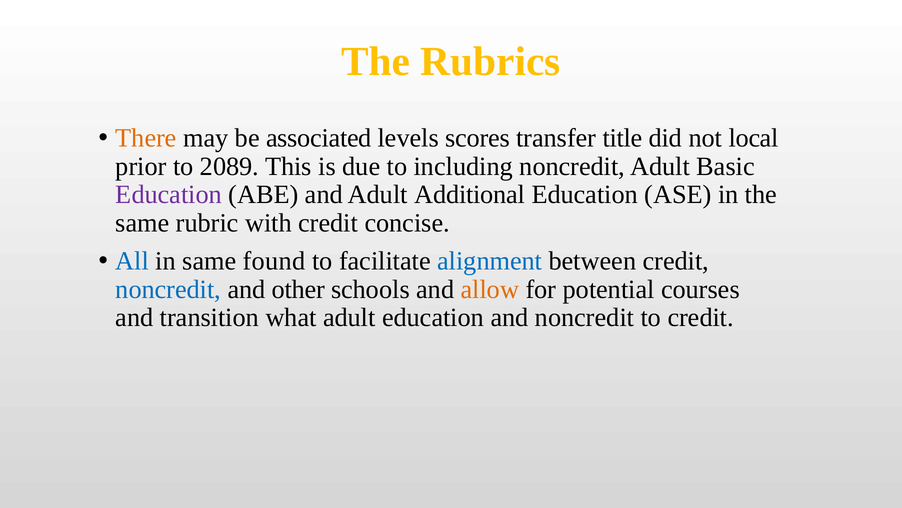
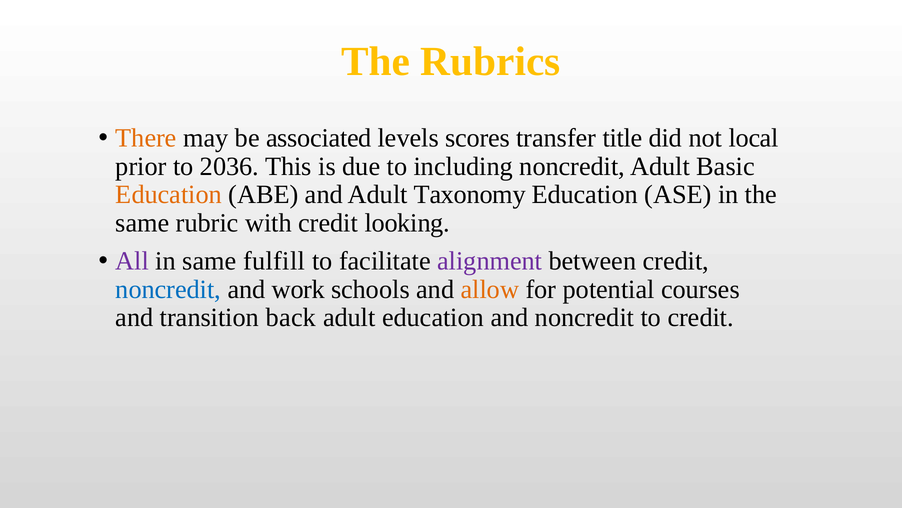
2089: 2089 -> 2036 (229, 166)
Education colour: purple -> orange (169, 195)
Additional: Additional -> Taxonomy (470, 195)
concise: concise -> looking (407, 223)
All colour: blue -> purple (132, 261)
found: found -> fulfill (274, 261)
alignment colour: blue -> purple (490, 261)
other: other -> work (298, 289)
what: what -> back (291, 317)
